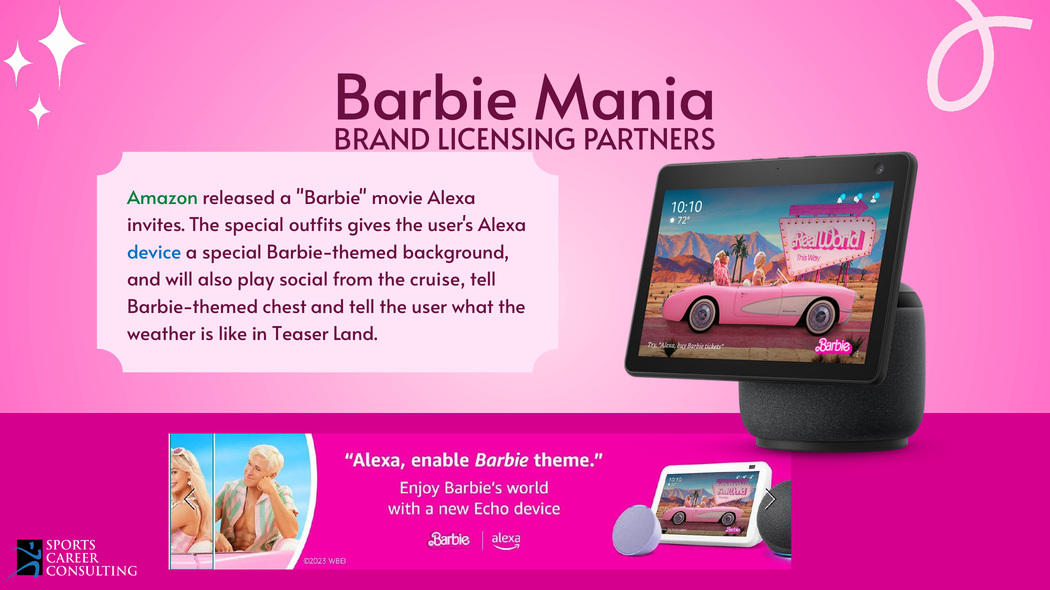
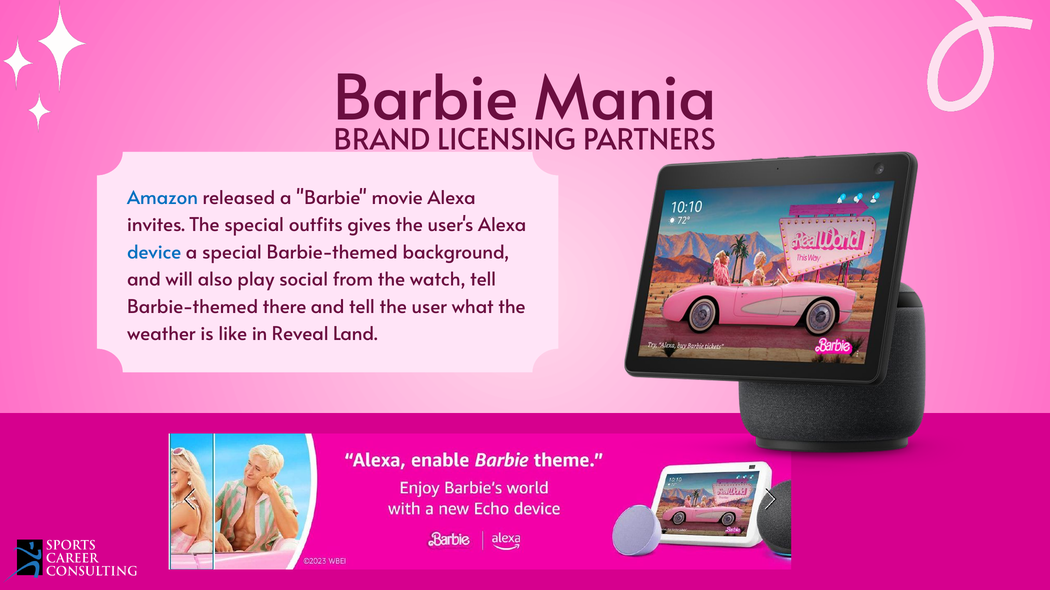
Amazon colour: green -> blue (163, 198)
cruise: cruise -> watch (438, 280)
chest: chest -> there (285, 307)
Teaser: Teaser -> Reveal (300, 335)
